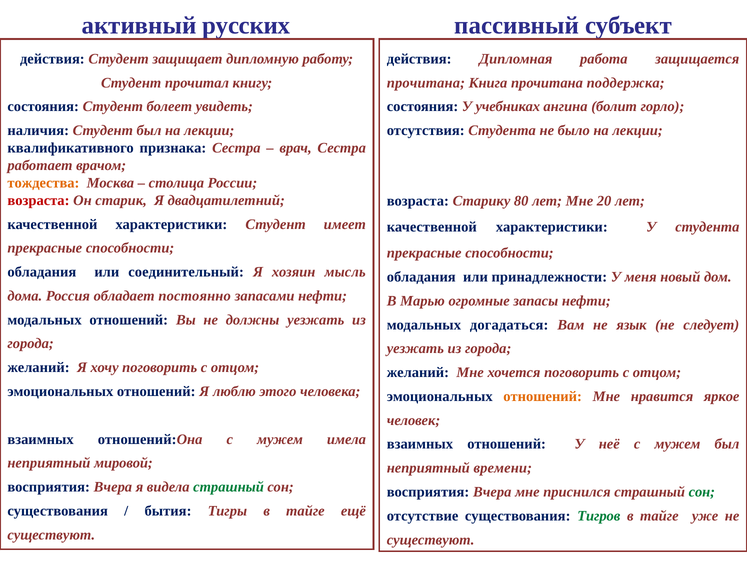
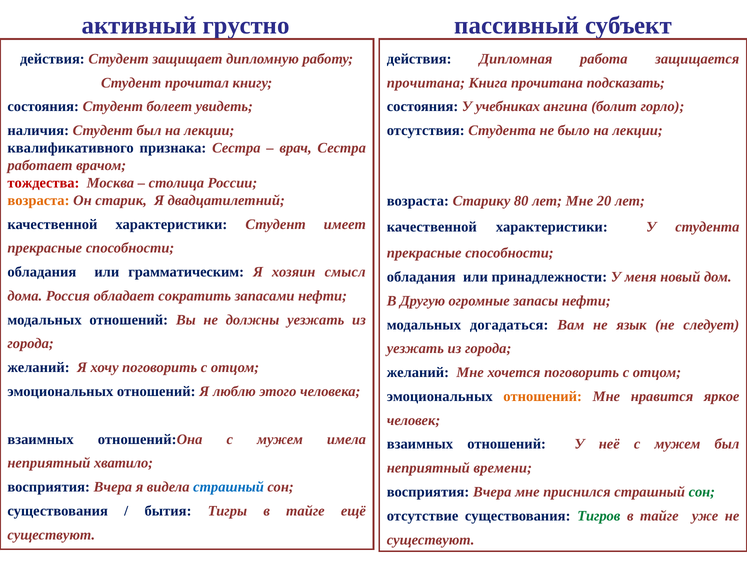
русских: русских -> грустно (246, 26)
поддержка: поддержка -> подсказать (626, 83)
тождества colour: orange -> red (43, 183)
возраста colour: red -> orange (38, 200)
соединительный: соединительный -> грамматическим (186, 272)
мысль: мысль -> смысл (345, 272)
постоянно: постоянно -> сократить (195, 296)
Марью: Марью -> Другую (423, 300)
мировой: мировой -> хватило (124, 462)
страшный colour: green -> blue (229, 486)
